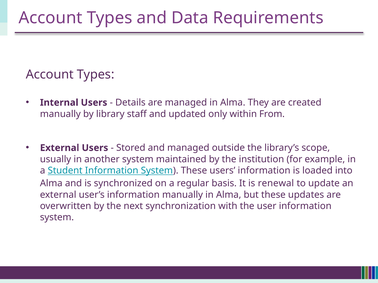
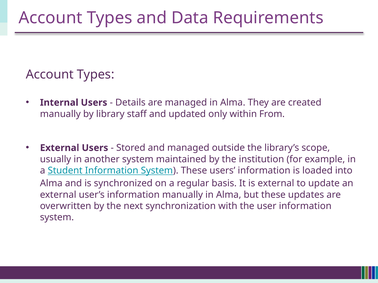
is renewal: renewal -> external (276, 184)
